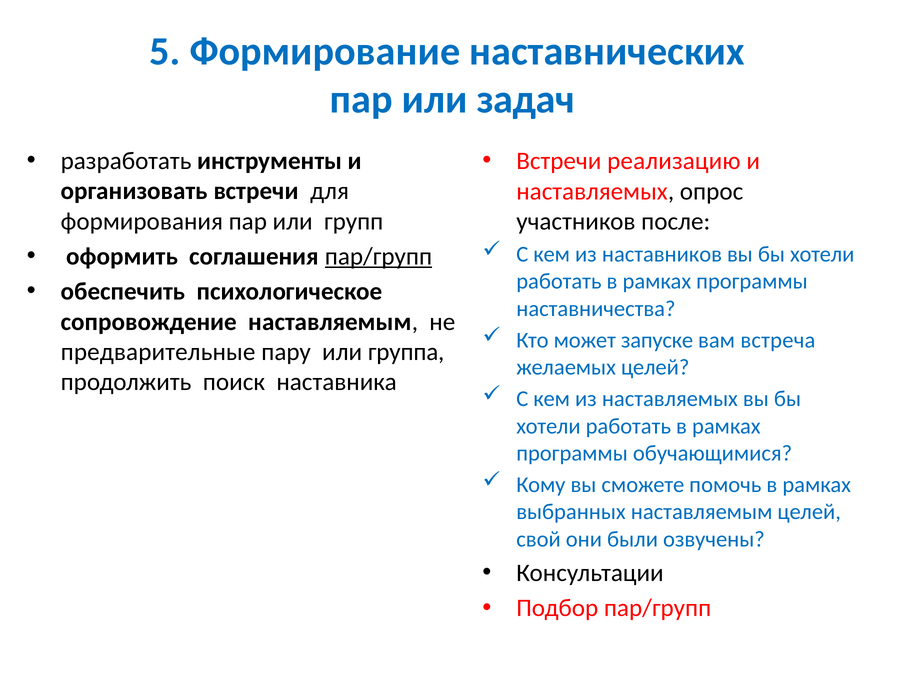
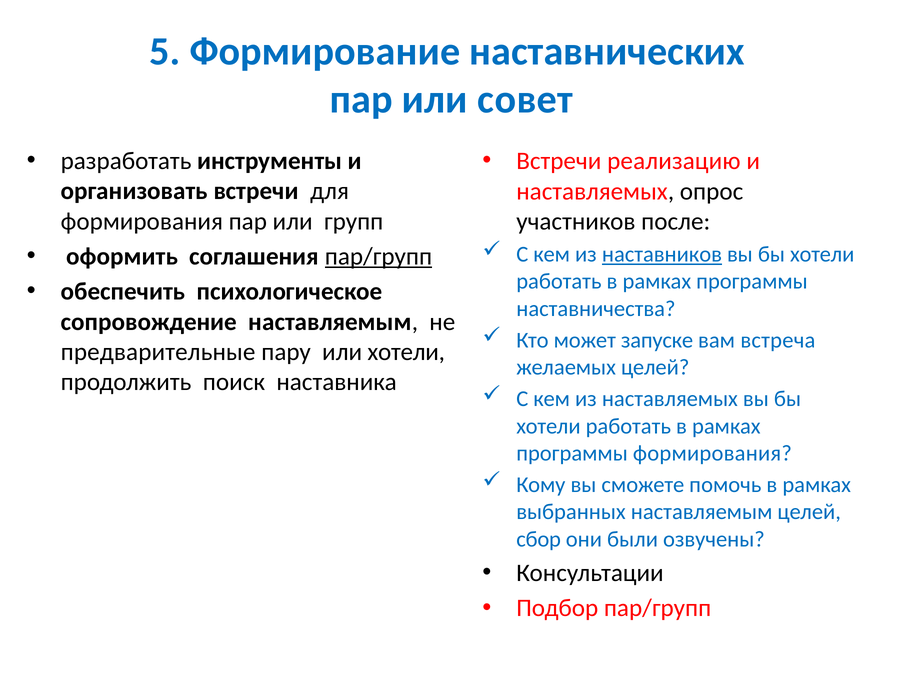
задач: задач -> совет (525, 100)
наставников underline: none -> present (662, 254)
или группа: группа -> хотели (406, 352)
программы обучающимися: обучающимися -> формирования (712, 453)
свой: свой -> сбор (539, 539)
